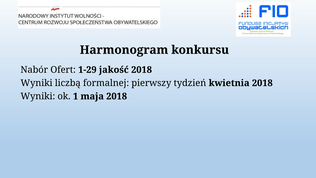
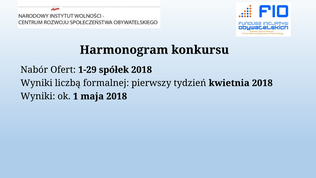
jakość: jakość -> spółek (114, 70)
